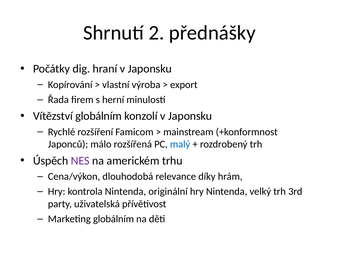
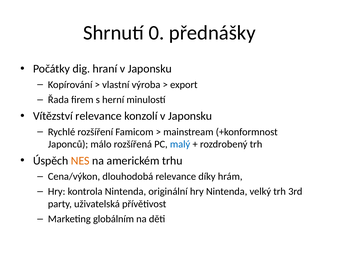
2: 2 -> 0 (156, 33)
Vítězství globálním: globálním -> relevance (99, 116)
NES colour: purple -> orange (80, 161)
